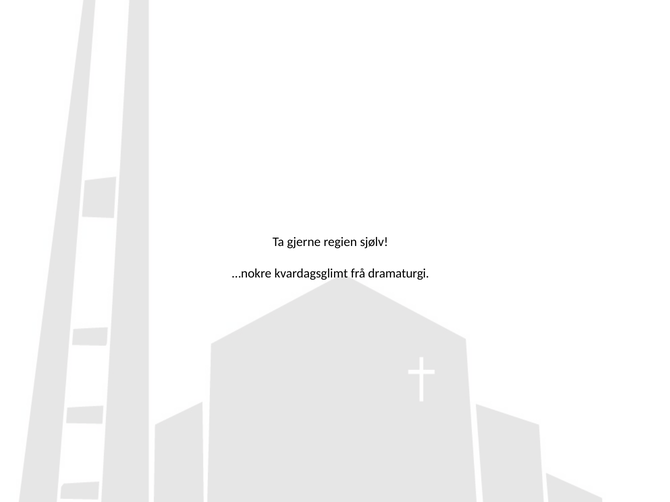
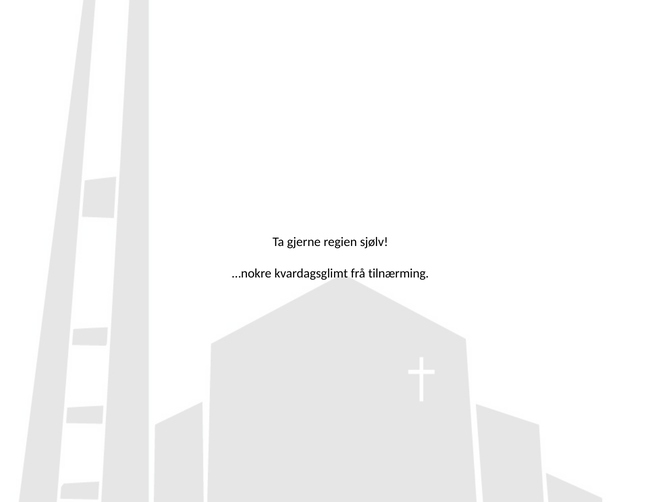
dramaturgi: dramaturgi -> tilnærming (399, 273)
